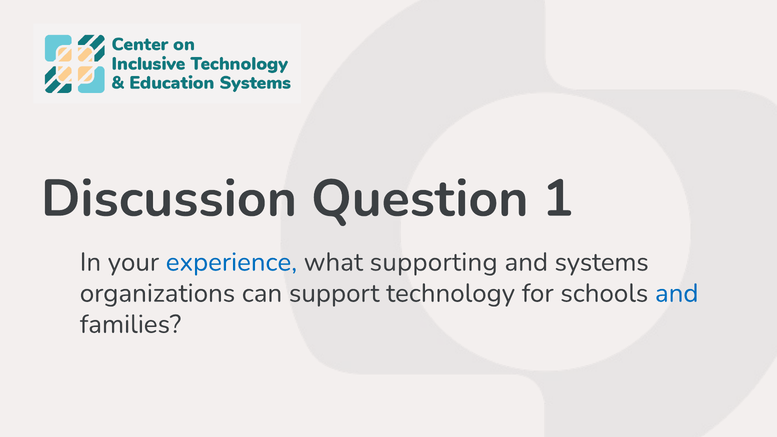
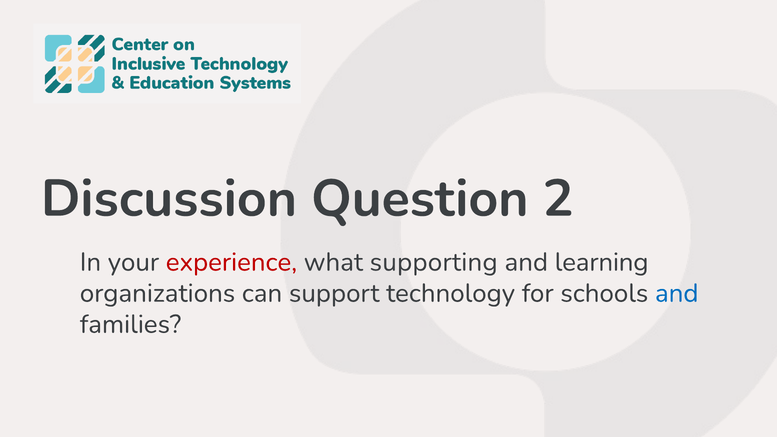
1: 1 -> 2 (558, 199)
experience colour: blue -> red (231, 262)
systems: systems -> learning (602, 262)
